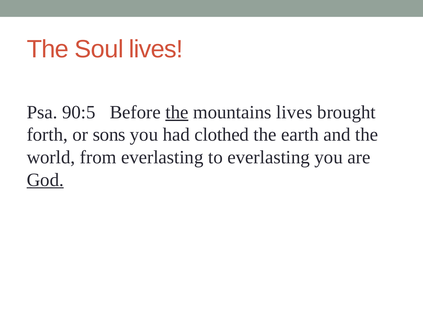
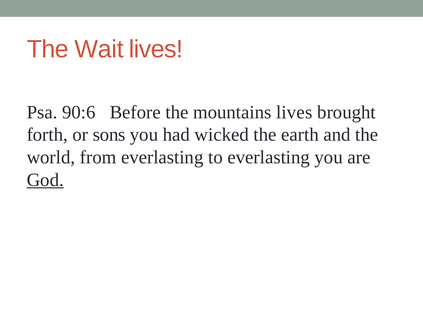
Soul: Soul -> Wait (99, 49)
90:5: 90:5 -> 90:6 (79, 112)
the underline: present -> none (177, 112)
clothed: clothed -> wicked (222, 135)
